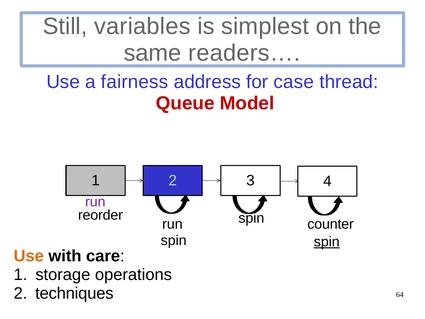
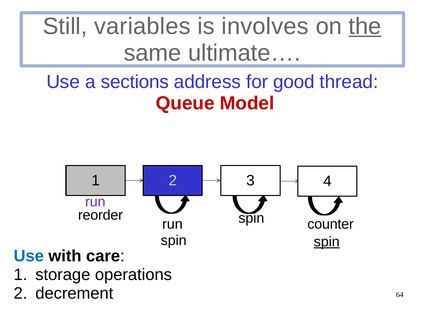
simplest: simplest -> involves (265, 26)
the underline: none -> present (365, 26)
readers…: readers… -> ultimate… (244, 53)
fairness: fairness -> sections (135, 82)
case: case -> good (294, 82)
Use colour: orange -> blue (29, 256)
techniques: techniques -> decrement (74, 293)
